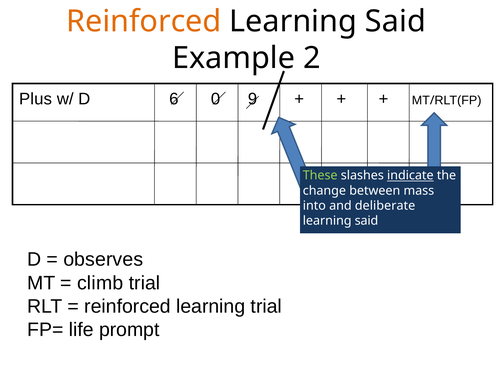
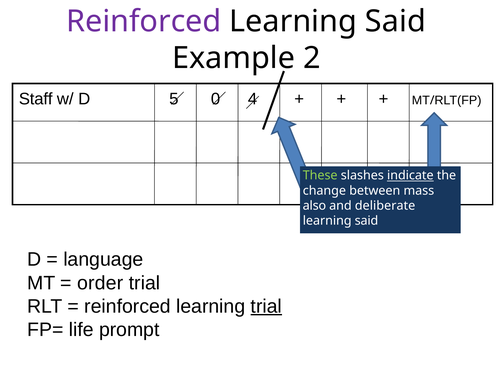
Reinforced colour: orange -> purple (144, 21)
Plus: Plus -> Staff (36, 99)
6: 6 -> 5 (174, 99)
9: 9 -> 4 (253, 99)
into: into -> also (314, 205)
observes: observes -> language (103, 259)
climb: climb -> order (100, 283)
trial underline: none -> present (266, 306)
